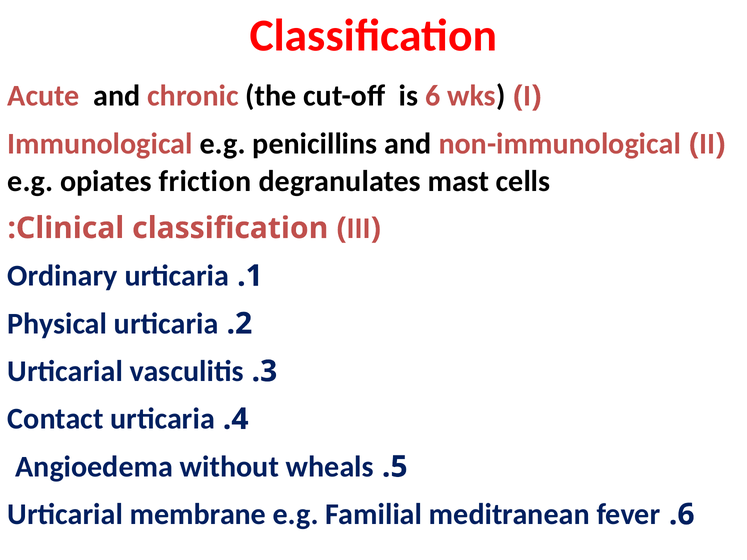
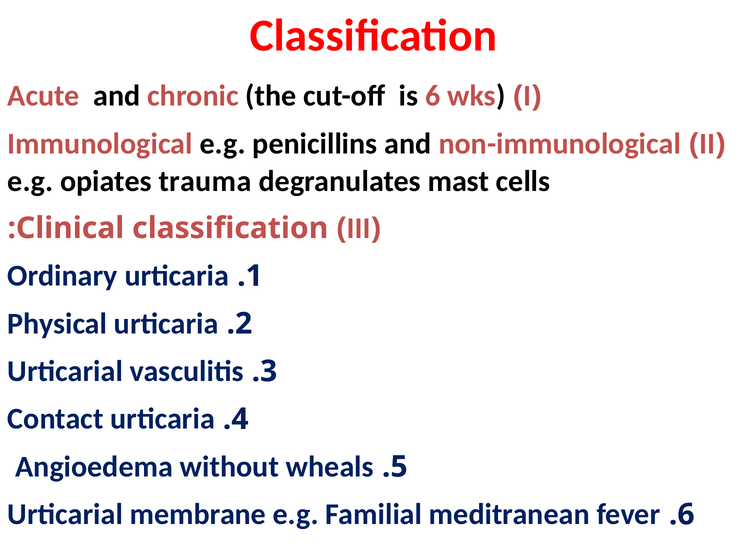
friction: friction -> trauma (205, 181)
